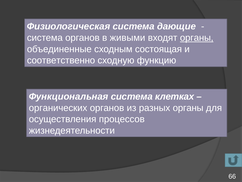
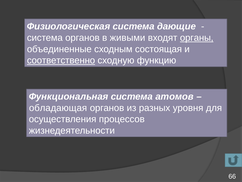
соответственно underline: none -> present (61, 60)
клетках: клетках -> атомов (175, 96)
органических: органических -> обладающая (58, 108)
разных органы: органы -> уровня (188, 108)
